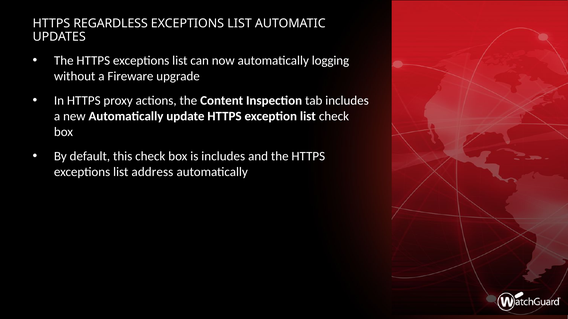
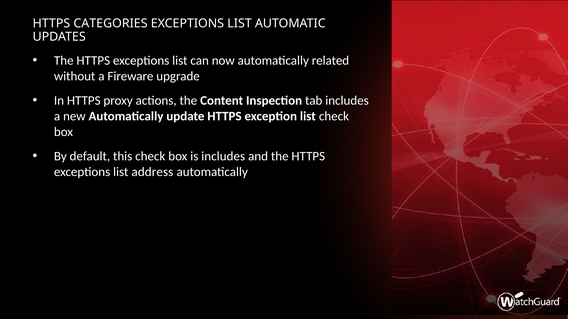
REGARDLESS: REGARDLESS -> CATEGORIES (110, 23)
logging: logging -> related (330, 61)
